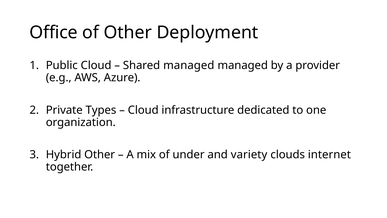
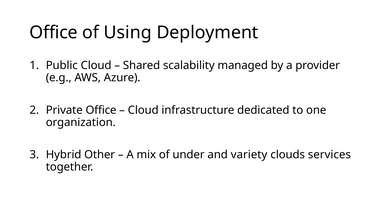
of Other: Other -> Using (128, 33)
Shared managed: managed -> scalability (189, 65)
Private Types: Types -> Office (101, 110)
internet: internet -> services (329, 155)
